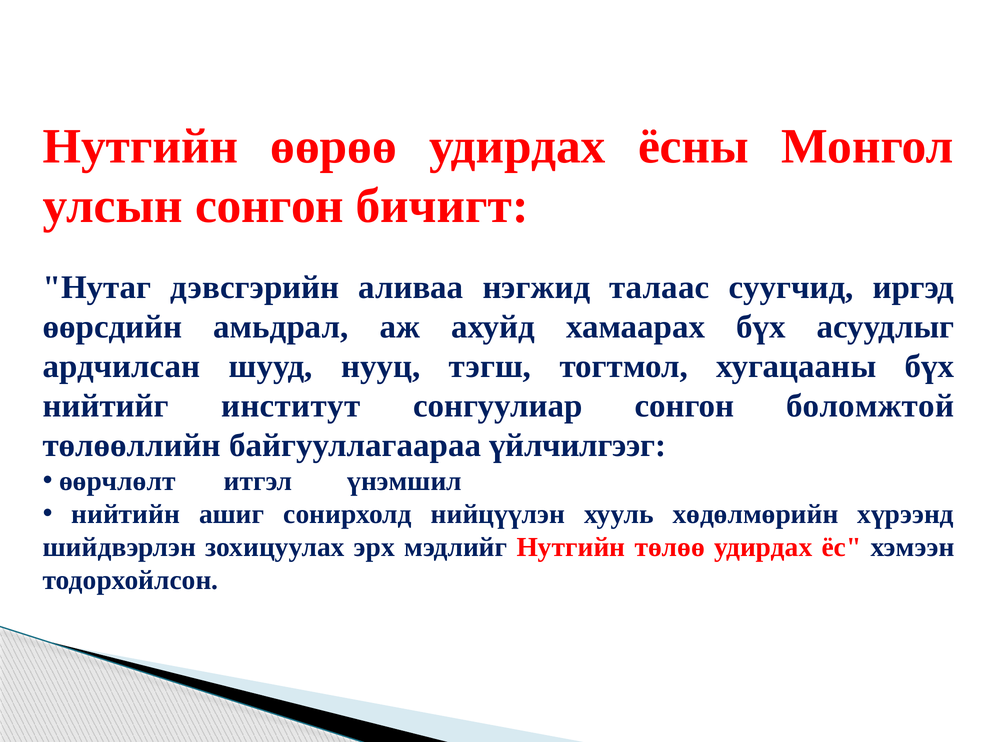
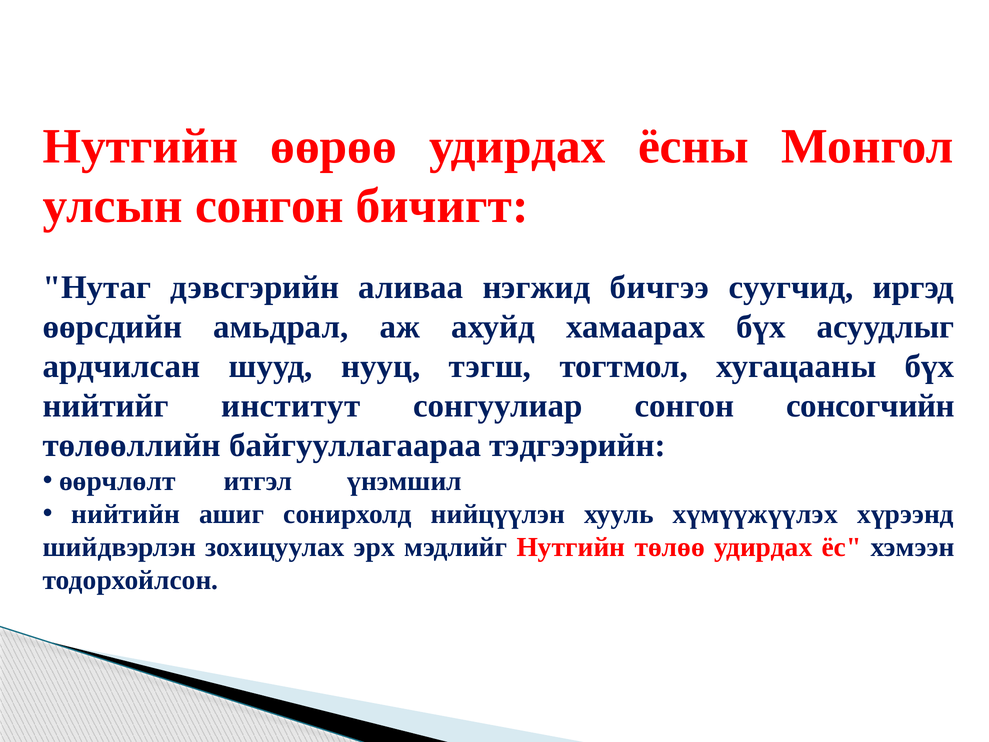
талаас: талаас -> бичгээ (659, 287)
боломжтой: боломжтой -> сонсогчийн (870, 406)
үйлчилгээг: үйлчилгээг -> тэдгээрийн (578, 445)
хөдөлмөрийн: хөдөлмөрийн -> хүмүүжүүлэх (755, 514)
